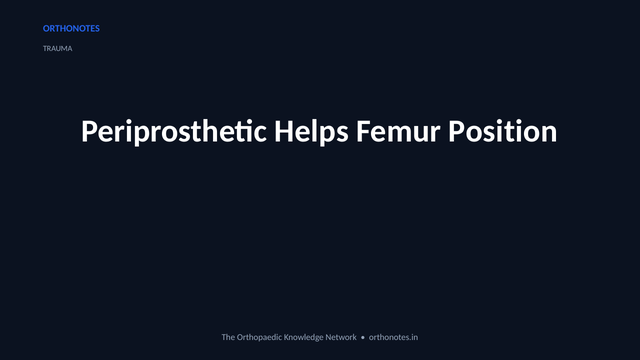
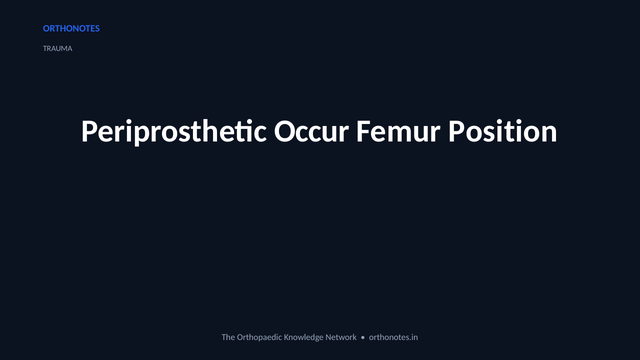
Helps: Helps -> Occur (312, 131)
